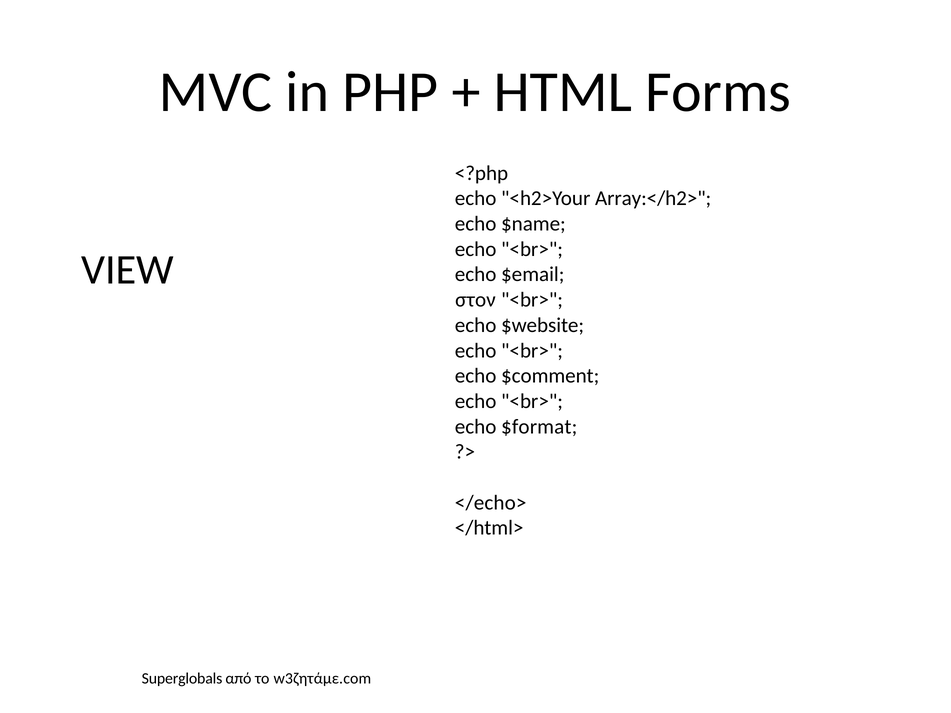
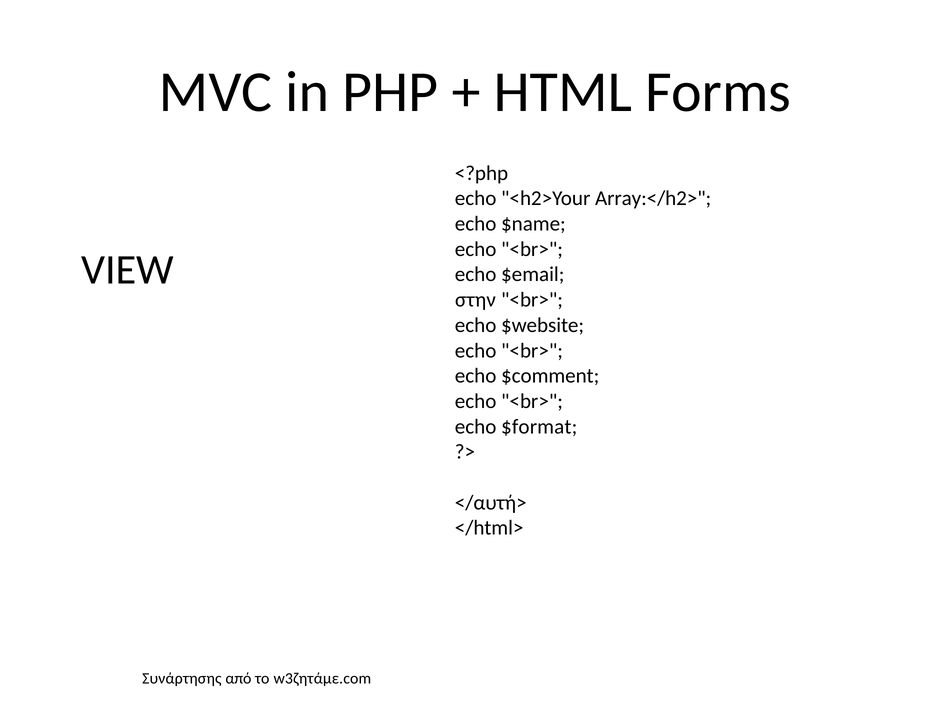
στον: στον -> στην (476, 300)
</echo>: </echo> -> </αυτή> (491, 503)
Superglobals: Superglobals -> Συνάρτησης (182, 679)
